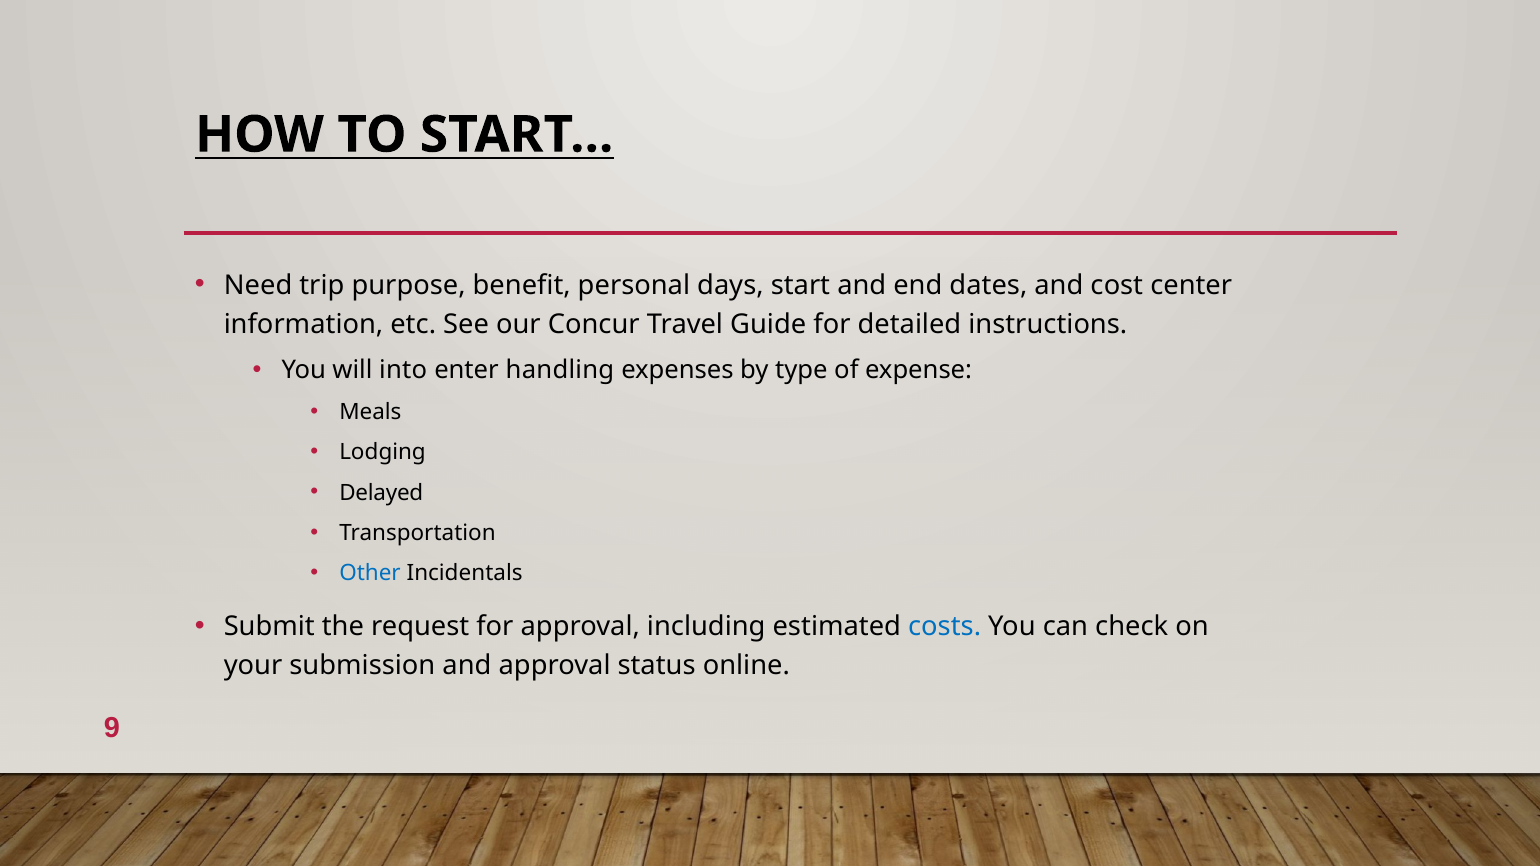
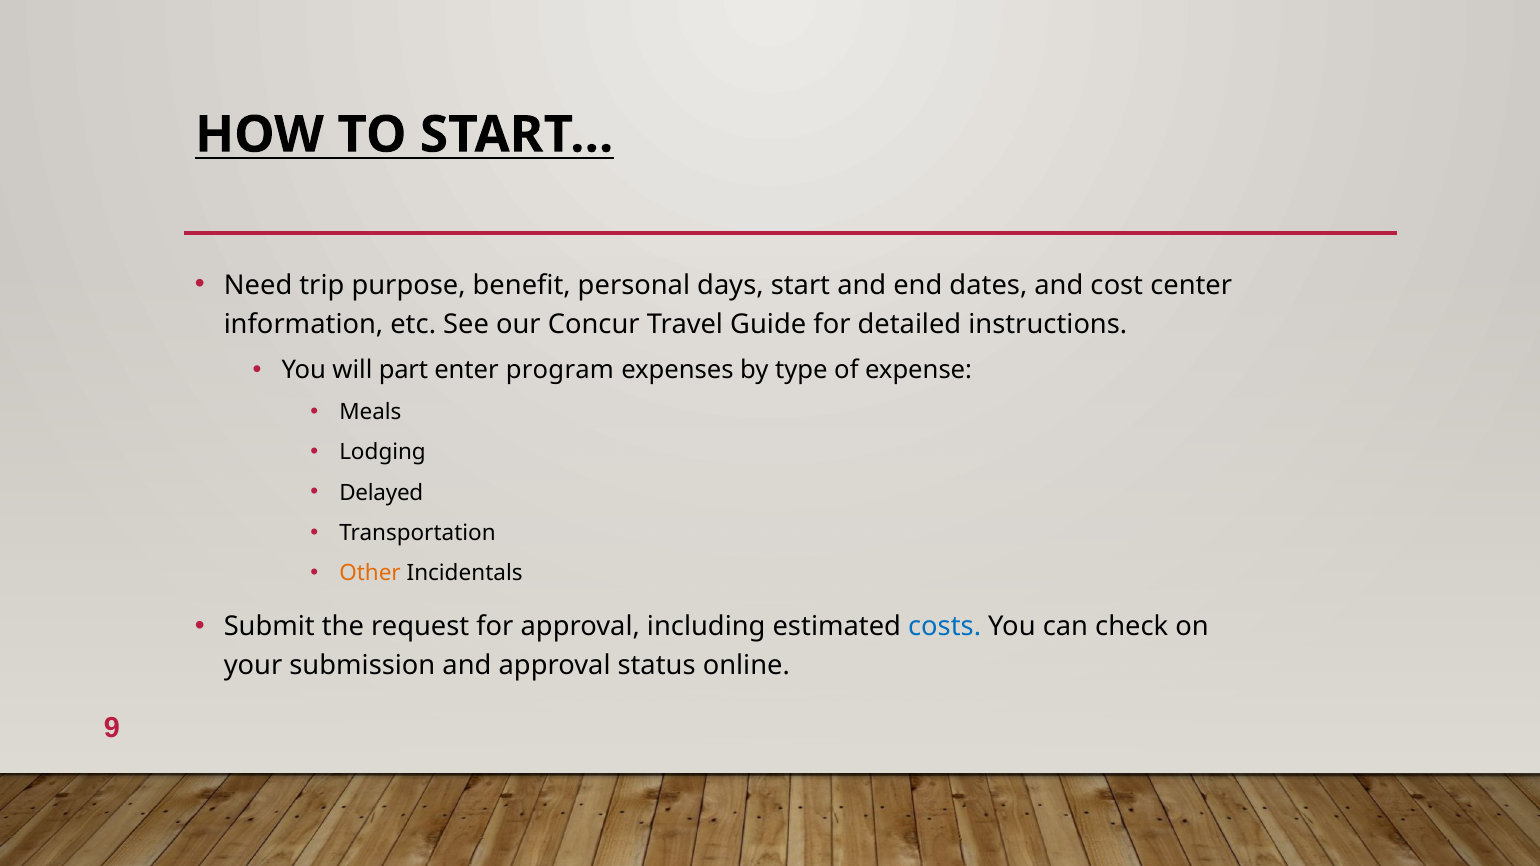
into: into -> part (403, 370)
handling: handling -> program (560, 370)
Other colour: blue -> orange (370, 574)
